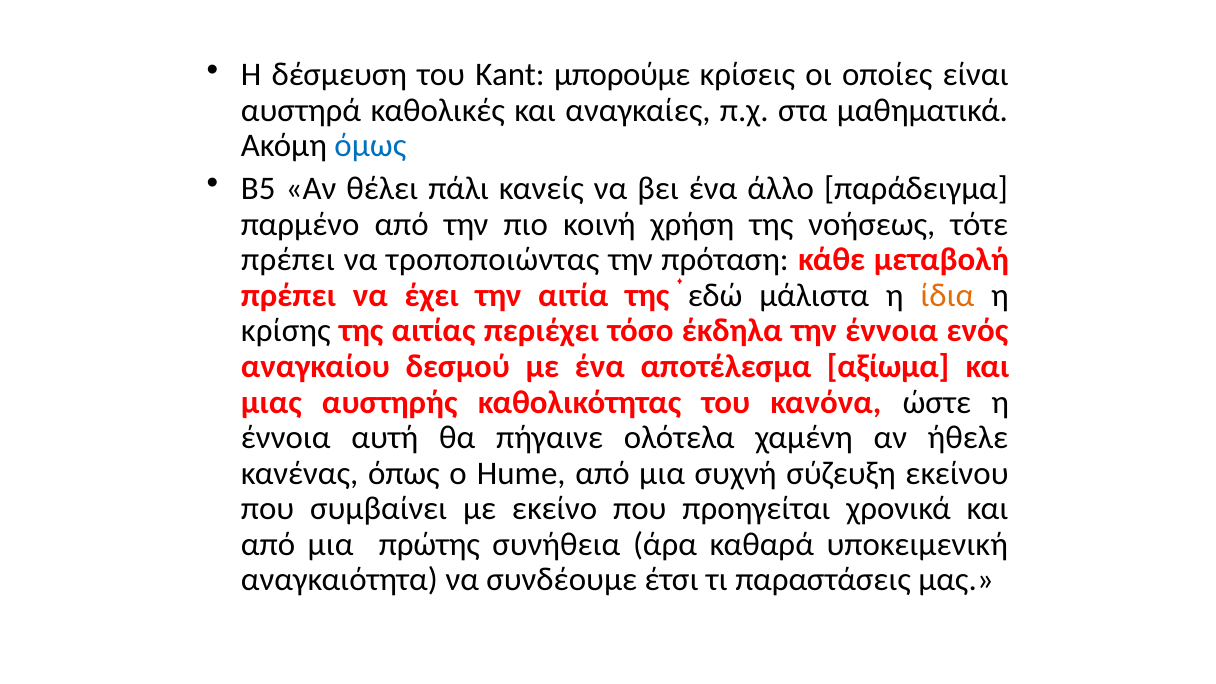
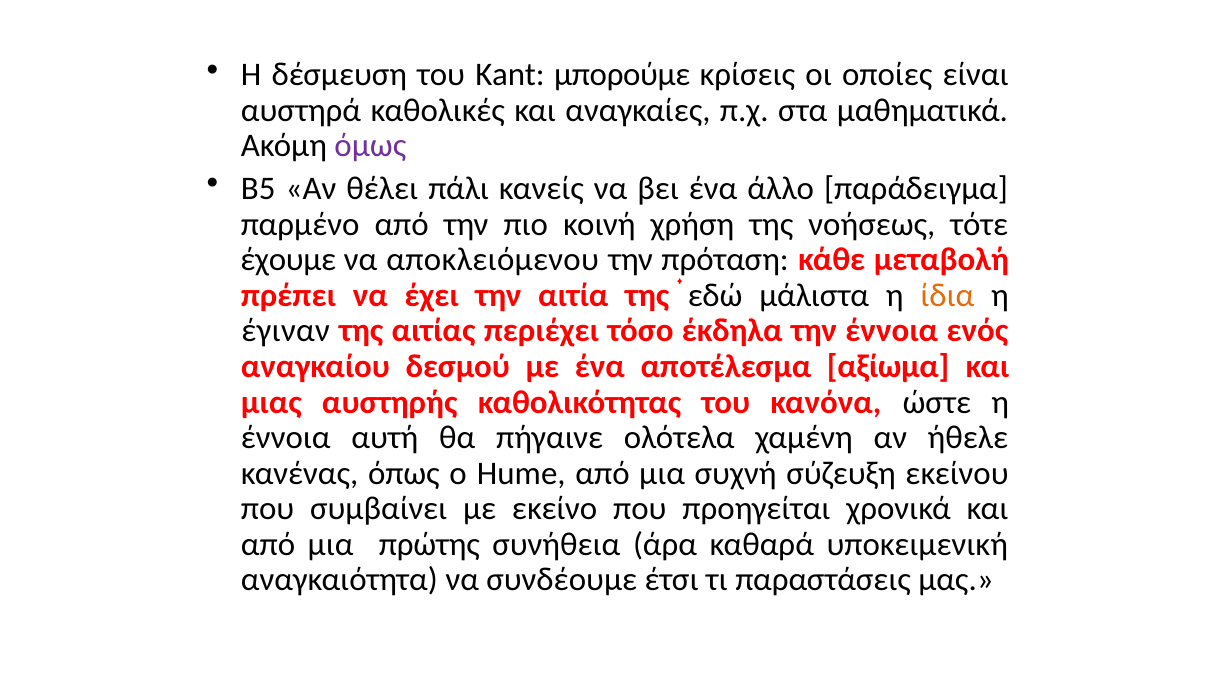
όμως colour: blue -> purple (370, 146)
πρέπει: πρέπει -> έχουμε (288, 260)
τροποποιώντας: τροποποιώντας -> αποκλειόμενου (493, 260)
κρίσης: κρίσης -> έγιναν (286, 331)
